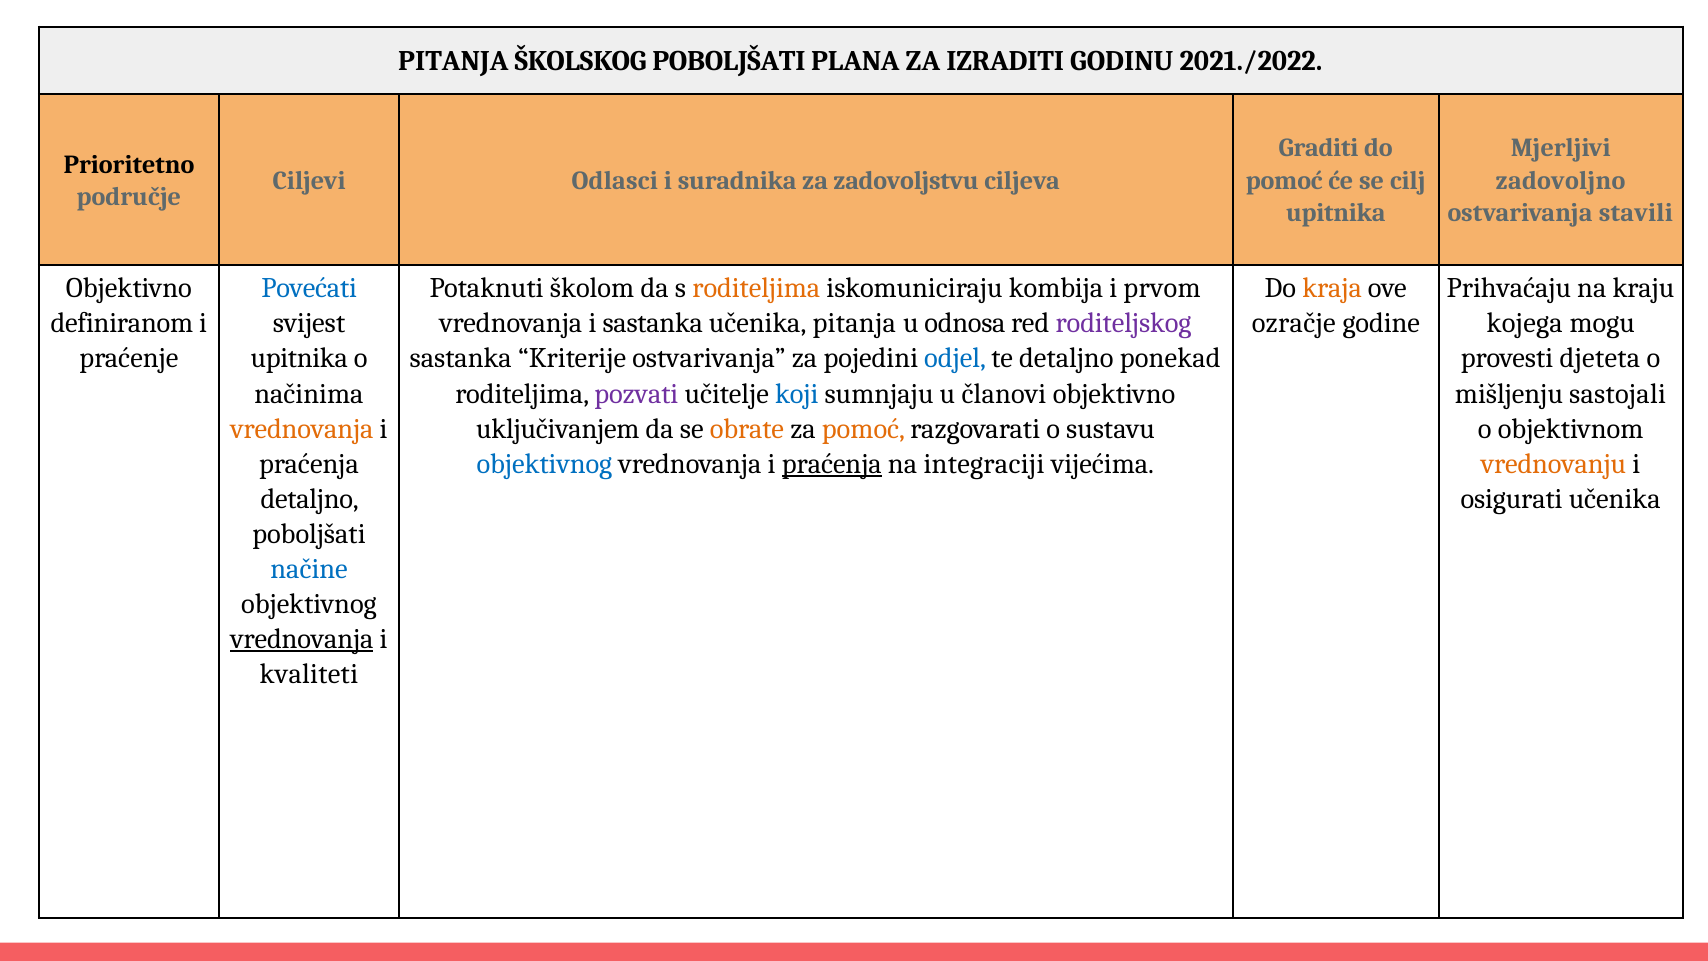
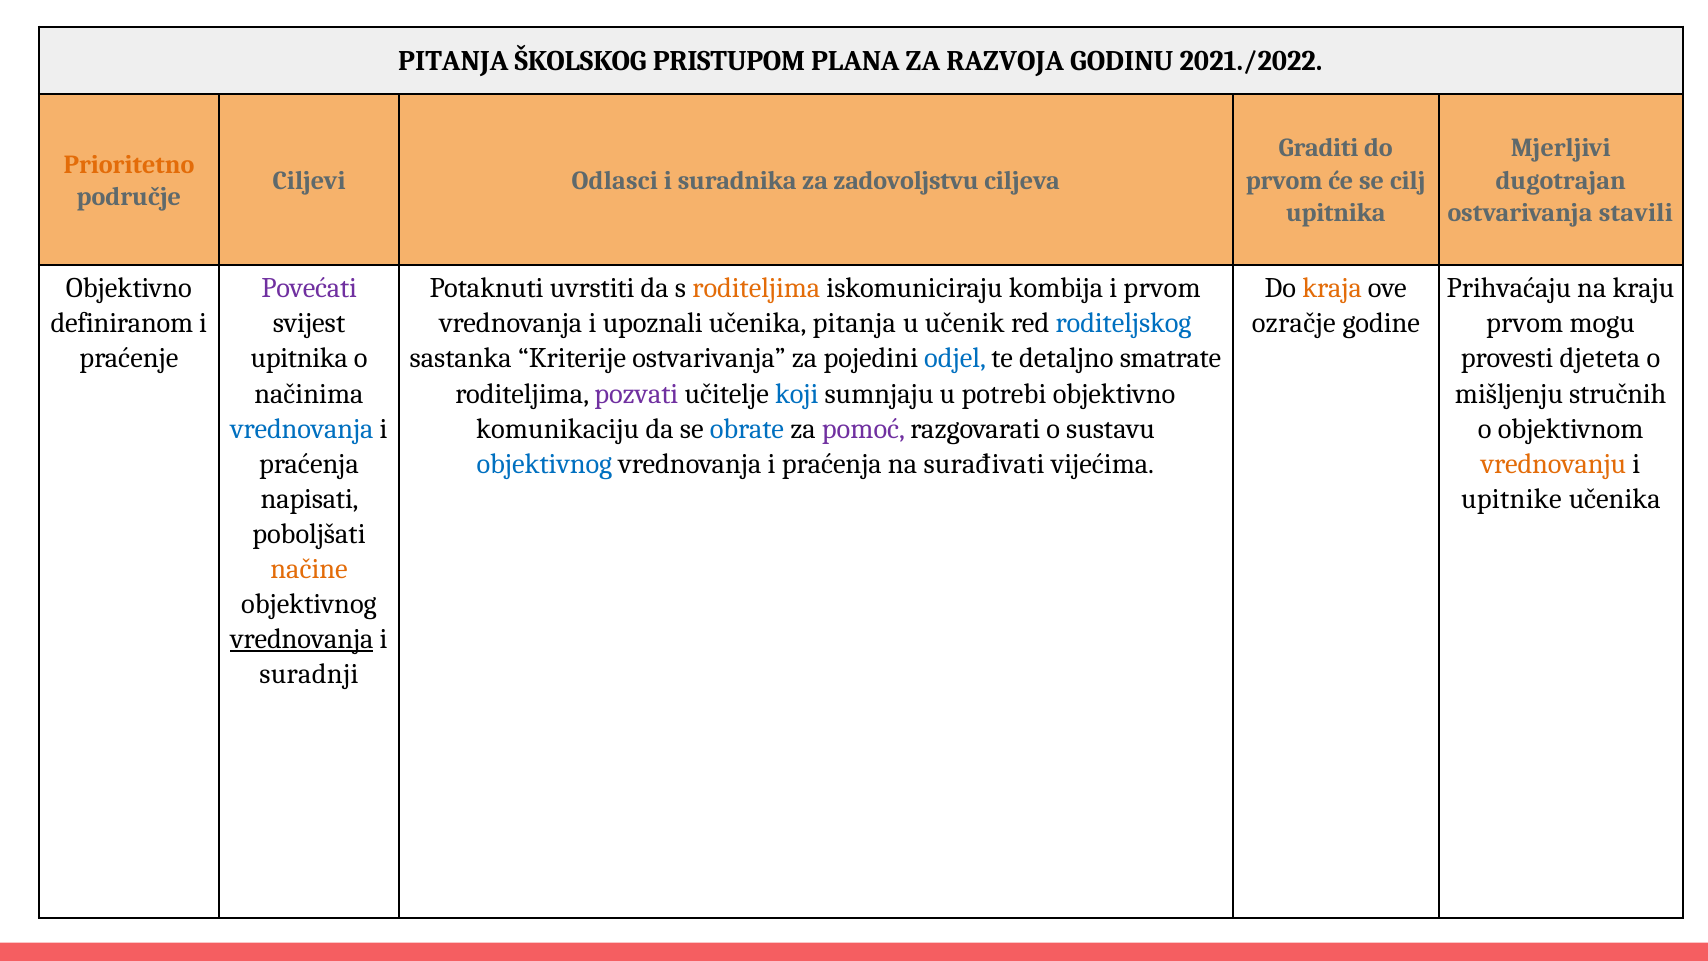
ŠKOLSKOG POBOLJŠATI: POBOLJŠATI -> PRISTUPOM (729, 61)
IZRADITI: IZRADITI -> RAZVOJA (1005, 61)
Prioritetno colour: black -> orange (129, 164)
pomoć: pomoć -> prvom (1284, 181)
zadovoljno: zadovoljno -> dugotrajan (1561, 181)
Povećati colour: blue -> purple (309, 288)
školom: školom -> uvrstiti (592, 288)
i sastanka: sastanka -> upoznali (653, 323)
odnosa: odnosa -> učenik (965, 323)
roditeljskog colour: purple -> blue (1124, 323)
kojega: kojega -> prvom (1525, 323)
ponekad: ponekad -> smatrate (1171, 359)
članovi: članovi -> potrebi (1004, 394)
sastojali: sastojali -> stručnih (1618, 394)
vrednovanja colour: orange -> blue (302, 429)
uključivanjem: uključivanjem -> komunikaciju (558, 429)
obrate colour: orange -> blue (747, 429)
pomoć colour: orange -> purple (863, 429)
praćenja underline: present -> none (832, 464)
integraciji: integraciji -> surađivati (984, 464)
detaljno: detaljno -> napisati (310, 499)
osigurati: osigurati -> upitnike (1511, 499)
načine colour: blue -> orange (309, 569)
kvaliteti: kvaliteti -> suradnji (309, 674)
